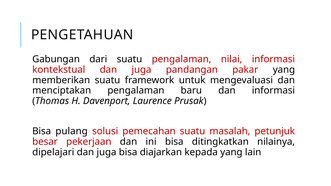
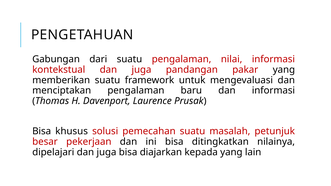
pulang: pulang -> khusus (72, 131)
